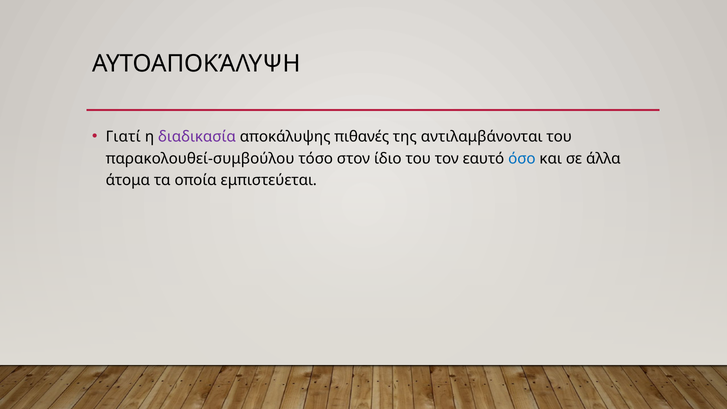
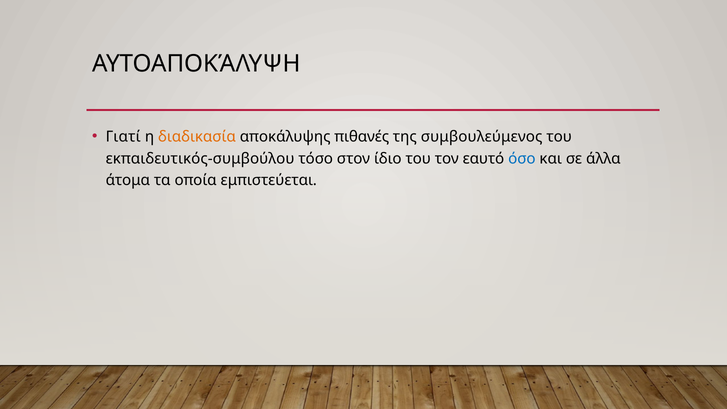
διαδικασία colour: purple -> orange (197, 137)
αντιλαμβάνονται: αντιλαμβάνονται -> συμβουλεύμενος (482, 137)
παρακολουθεί-συμβούλου: παρακολουθεί-συμβούλου -> εκπαιδευτικός-συμβούλου (200, 159)
